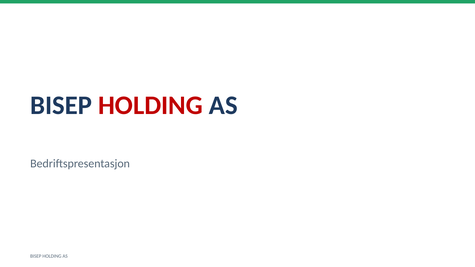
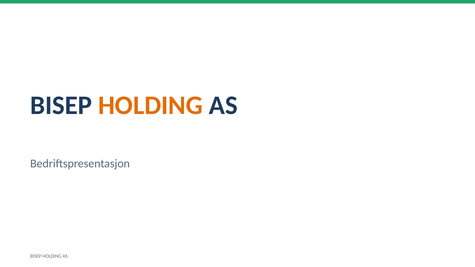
HOLDING colour: red -> orange (151, 105)
